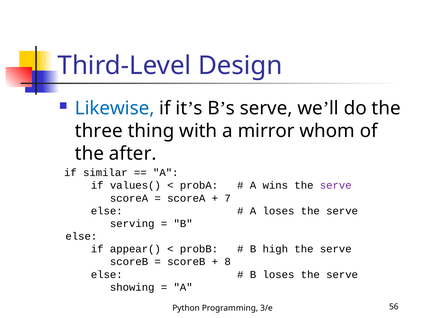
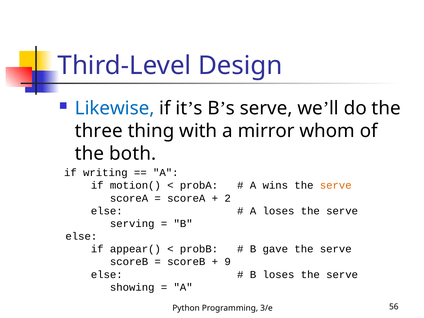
after: after -> both (133, 154)
similar: similar -> writing (105, 173)
values(: values( -> motion( (135, 185)
serve colour: purple -> orange (336, 185)
7: 7 -> 2 (228, 198)
high: high -> gave (275, 249)
8: 8 -> 9 (228, 262)
